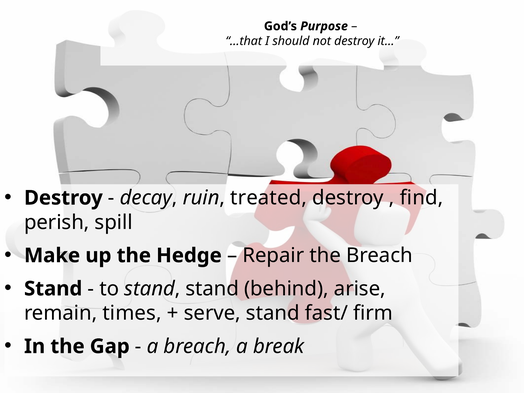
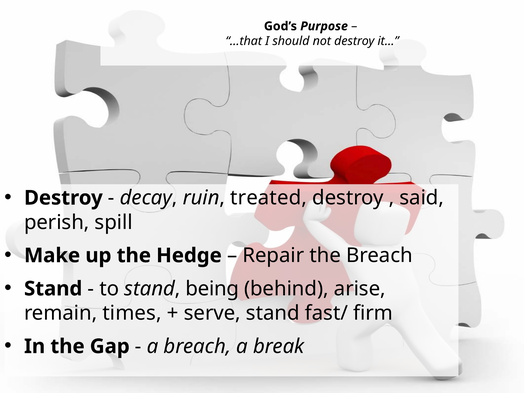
find: find -> said (422, 198)
stand stand: stand -> being (212, 289)
